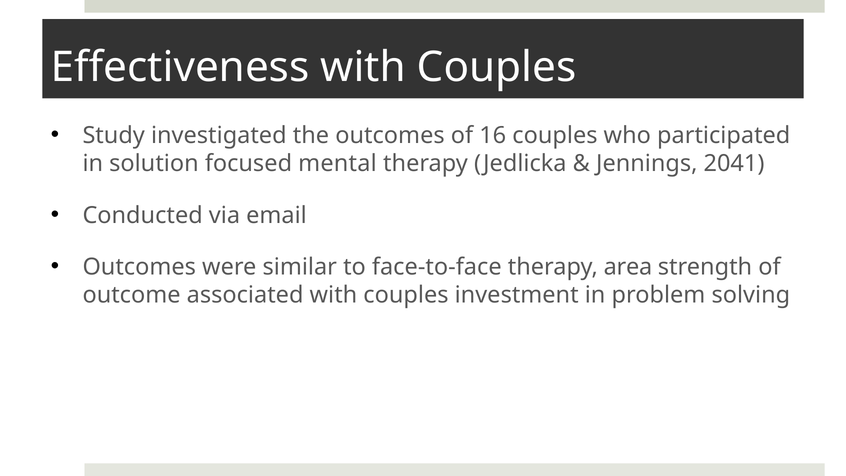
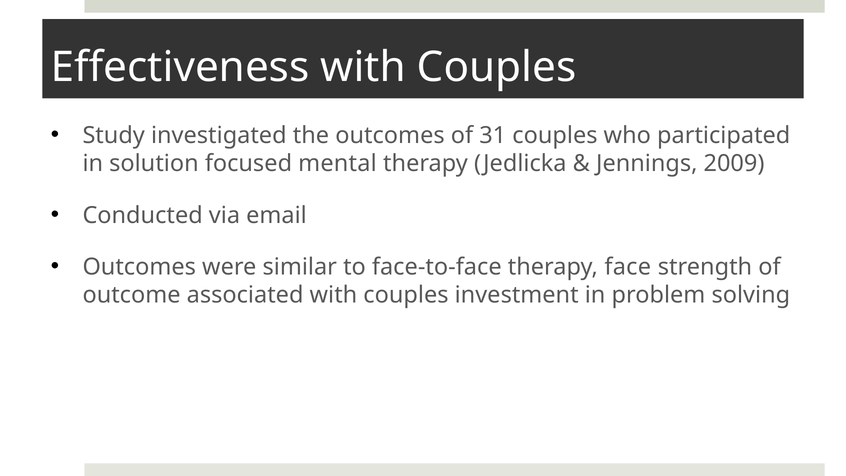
16: 16 -> 31 (493, 135)
2041: 2041 -> 2009 (734, 163)
area: area -> face (628, 267)
